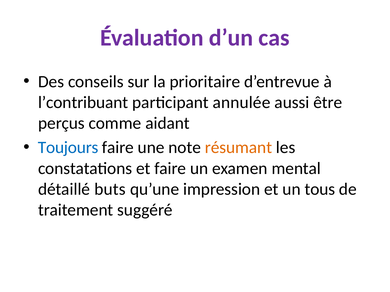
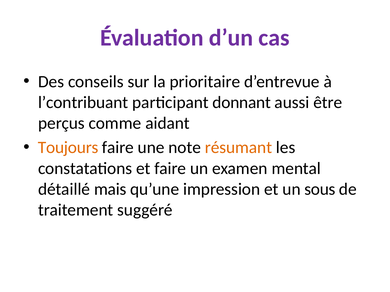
annulée: annulée -> donnant (242, 103)
Toujours colour: blue -> orange (68, 148)
buts: buts -> mais (110, 189)
tous: tous -> sous (320, 189)
